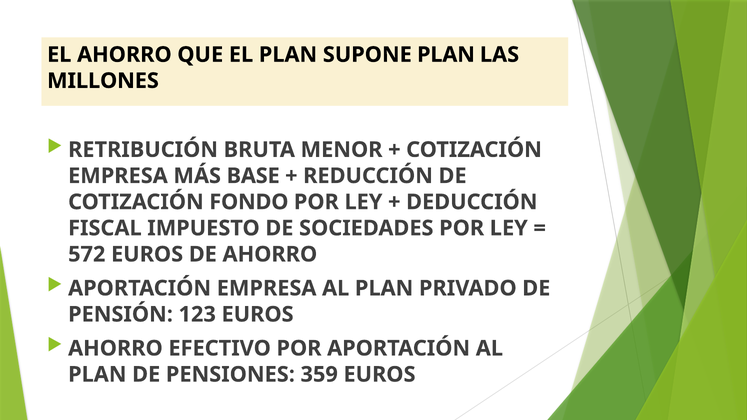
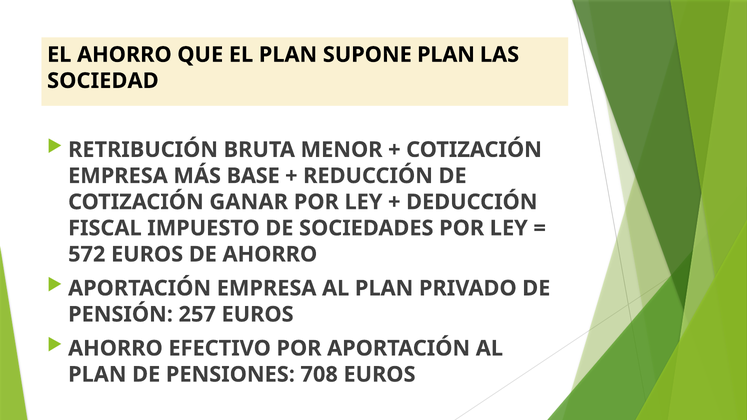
MILLONES: MILLONES -> SOCIEDAD (103, 81)
FONDO: FONDO -> GANAR (249, 202)
123: 123 -> 257 (197, 315)
359: 359 -> 708 (319, 375)
